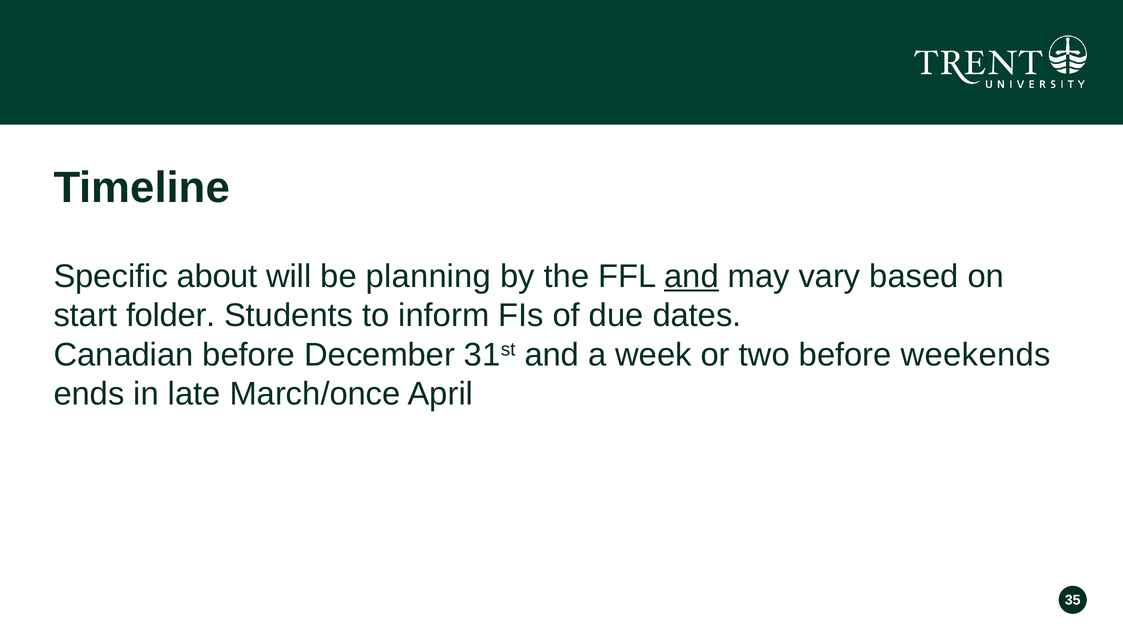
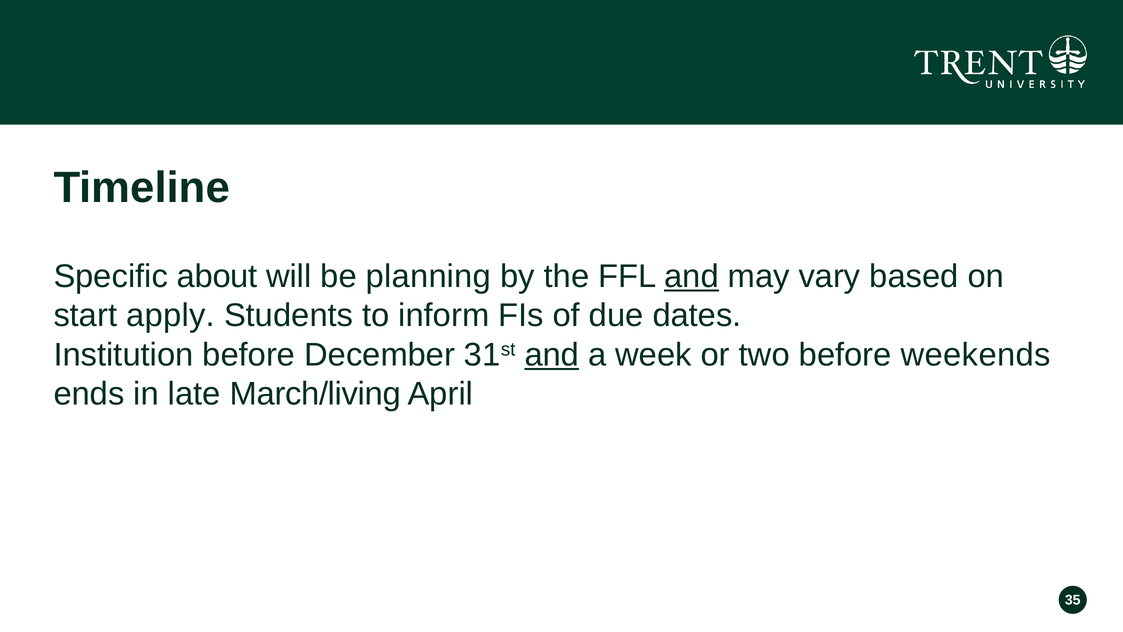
folder: folder -> apply (170, 315)
Canadian: Canadian -> Institution (124, 355)
and underline: none -> present (552, 355)
March/once: March/once -> March/living (315, 394)
